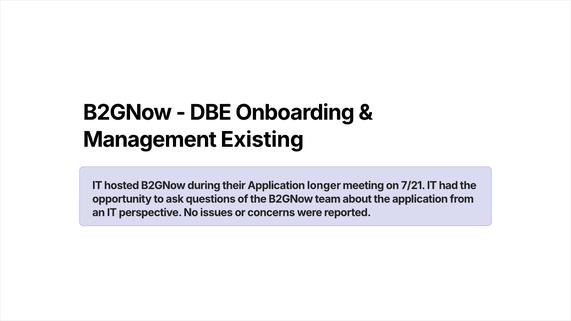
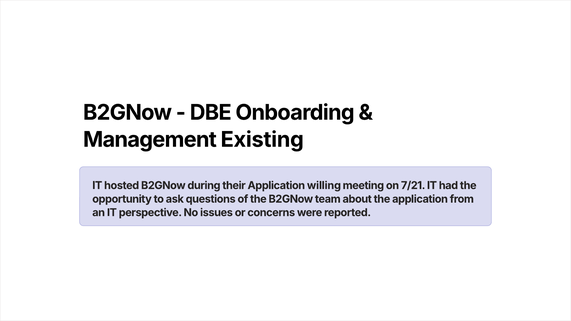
longer: longer -> willing (324, 186)
